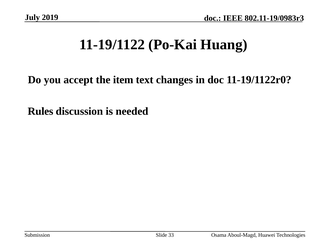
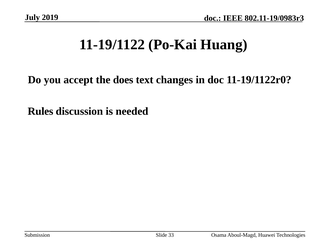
item: item -> does (123, 80)
